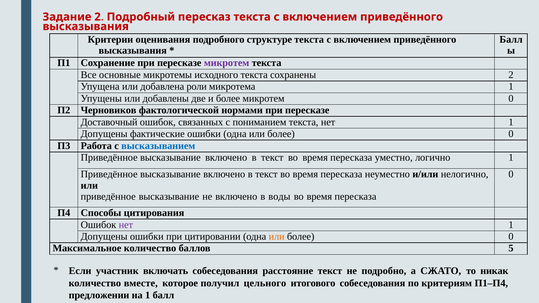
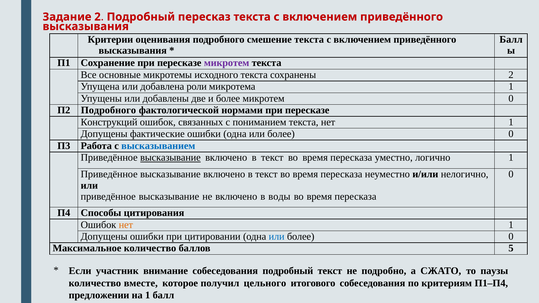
структуре: структуре -> смешение (269, 39)
П2 Черновиков: Черновиков -> Подробного (108, 110)
Доставочный: Доставочный -> Конструкций (109, 122)
высказывание underline: none -> present (170, 158)
нет colour: purple -> orange (126, 225)
или colour: orange -> blue (277, 237)
включать: включать -> внимание (166, 271)
собеседования расстояние: расстояние -> подробный (288, 271)
никак: никак -> паузы (494, 271)
